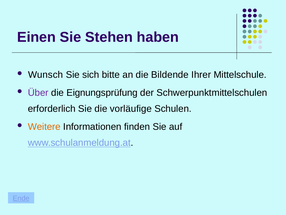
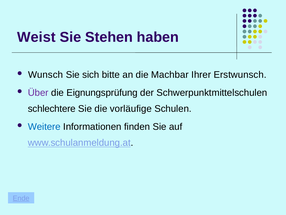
Einen: Einen -> Weist (36, 37)
Bildende: Bildende -> Machbar (170, 75)
Mittelschule: Mittelschule -> Erstwunsch (240, 75)
erforderlich: erforderlich -> schlechtere (52, 109)
Weitere colour: orange -> blue (44, 126)
